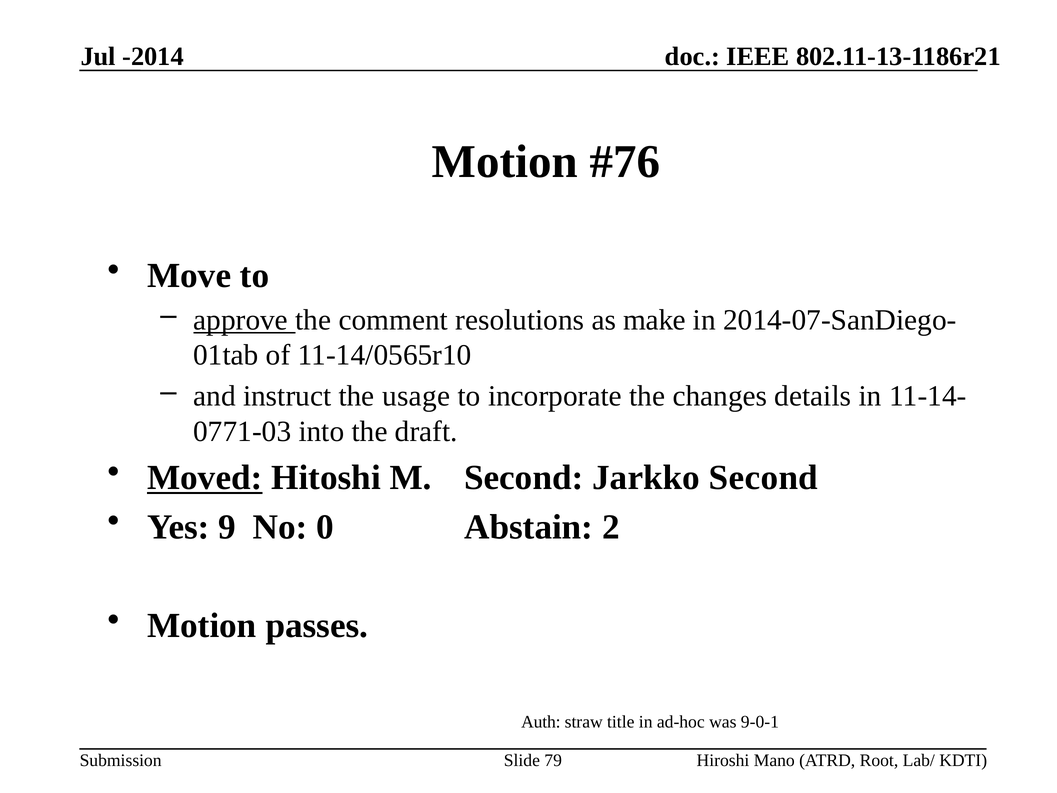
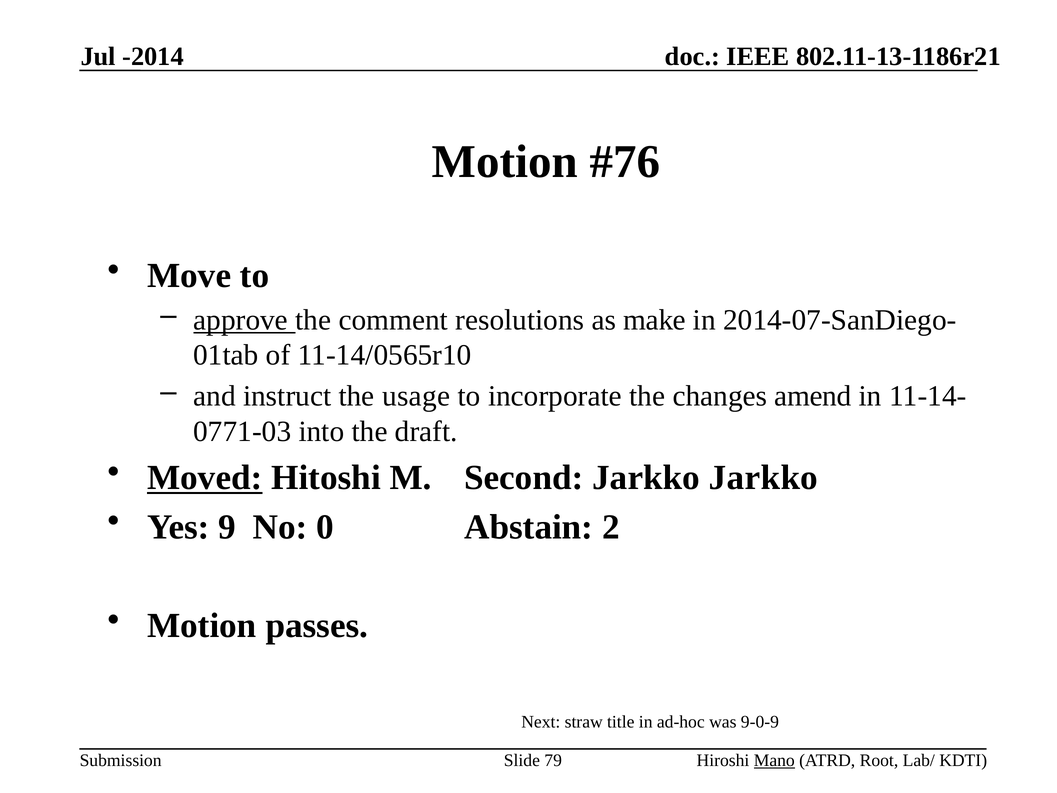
details: details -> amend (813, 396)
Jarkko Second: Second -> Jarkko (763, 478)
Auth: Auth -> Next (541, 722)
9-0-1: 9-0-1 -> 9-0-9 (760, 722)
Mano underline: none -> present (774, 760)
